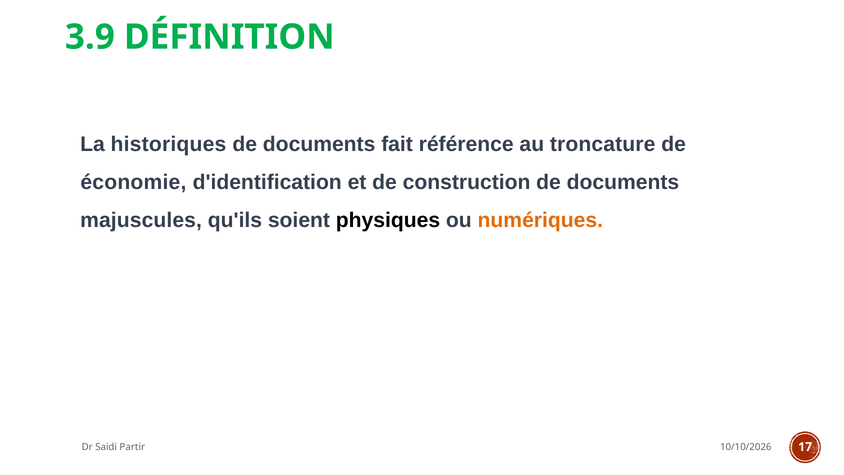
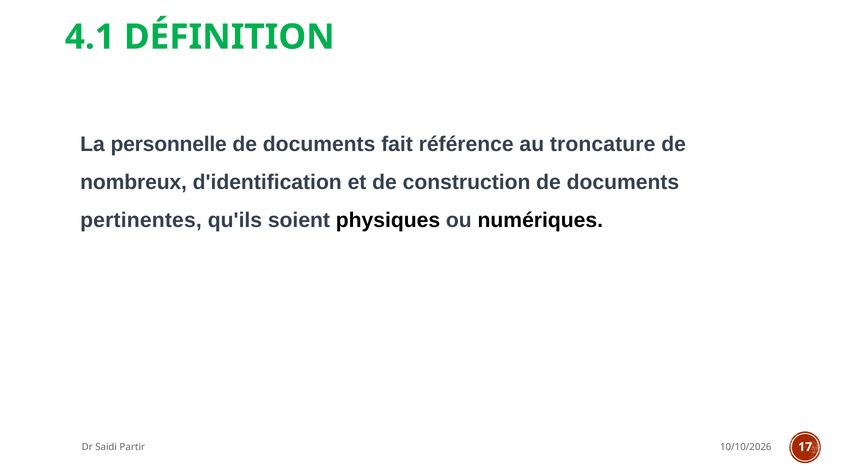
3.9: 3.9 -> 4.1 (90, 37)
historiques: historiques -> personnelle (169, 144)
économie: économie -> nombreux (134, 182)
majuscules: majuscules -> pertinentes (141, 220)
numériques colour: orange -> black (540, 220)
